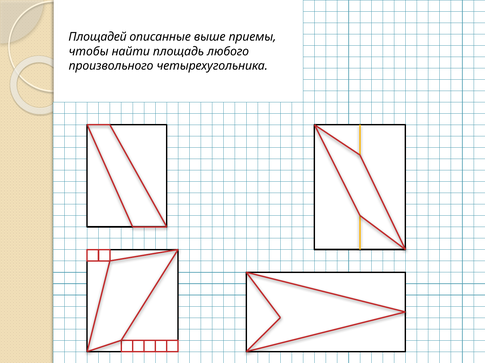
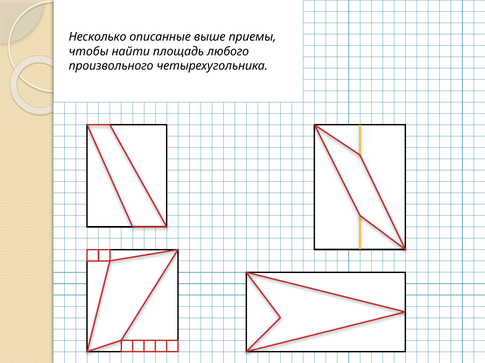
Площадей: Площадей -> Несколько (98, 37)
